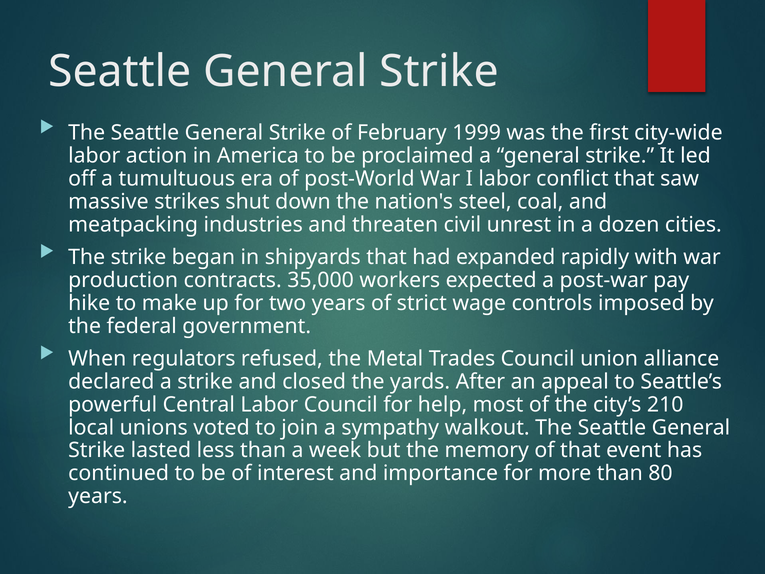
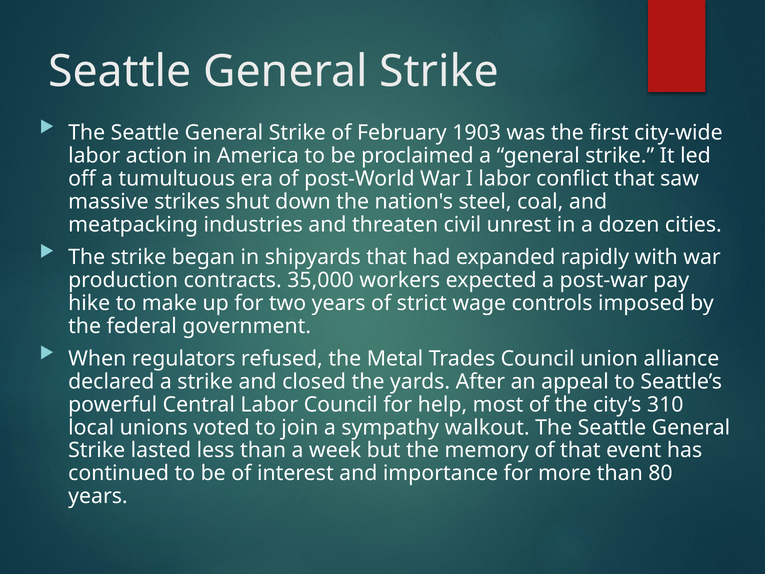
1999: 1999 -> 1903 (477, 133)
210: 210 -> 310 (665, 404)
